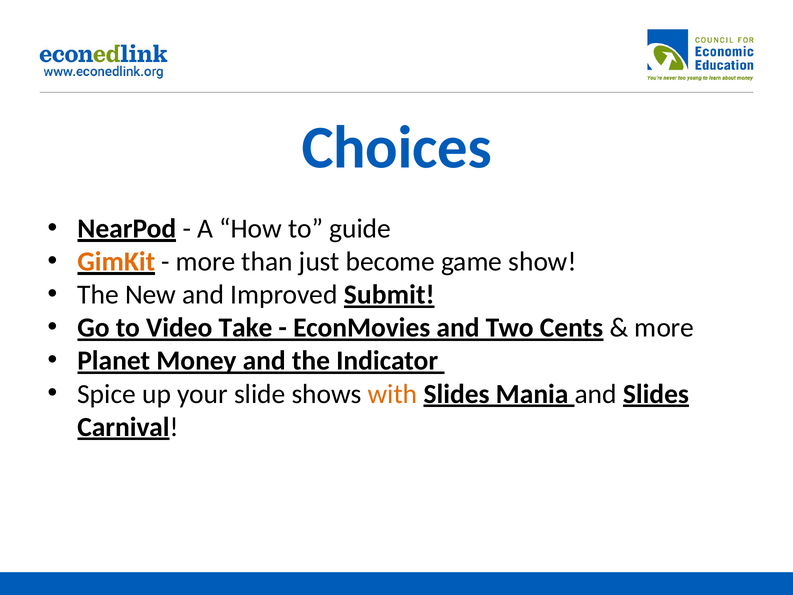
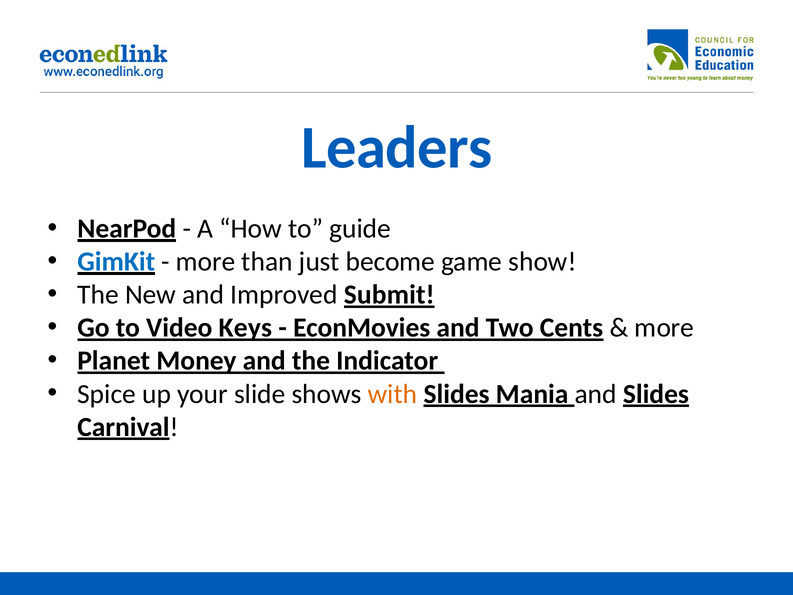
Choices: Choices -> Leaders (397, 148)
GimKit colour: orange -> blue (116, 262)
Take: Take -> Keys (245, 328)
